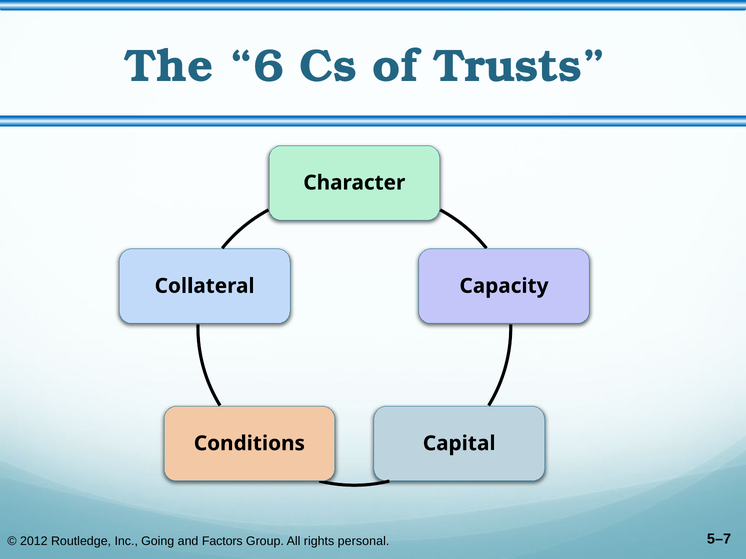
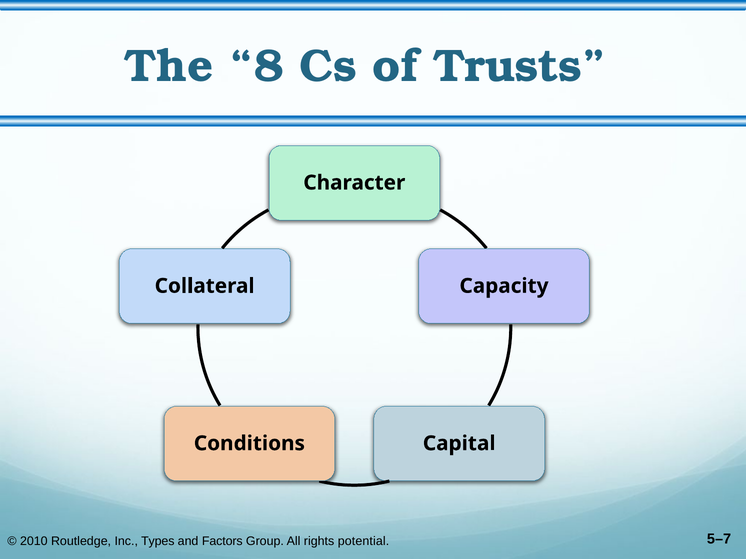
6: 6 -> 8 (256, 66)
2012: 2012 -> 2010 (34, 542)
Going: Going -> Types (158, 542)
personal: personal -> potential (364, 542)
